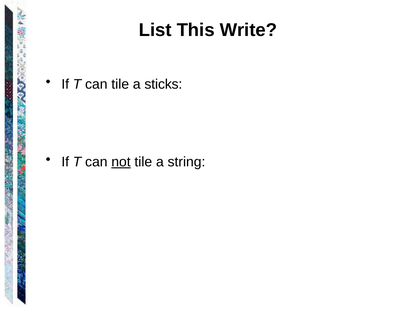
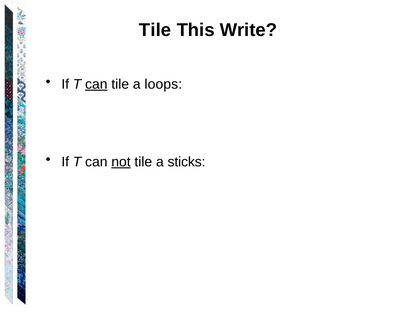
List: List -> Tile (155, 30)
can underline: none -> present (96, 84)
sticks: sticks -> loops (163, 84)
string: string -> sticks (187, 162)
